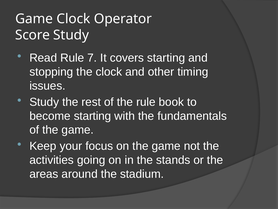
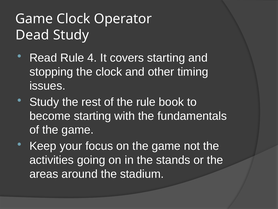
Score: Score -> Dead (32, 35)
7: 7 -> 4 (92, 58)
